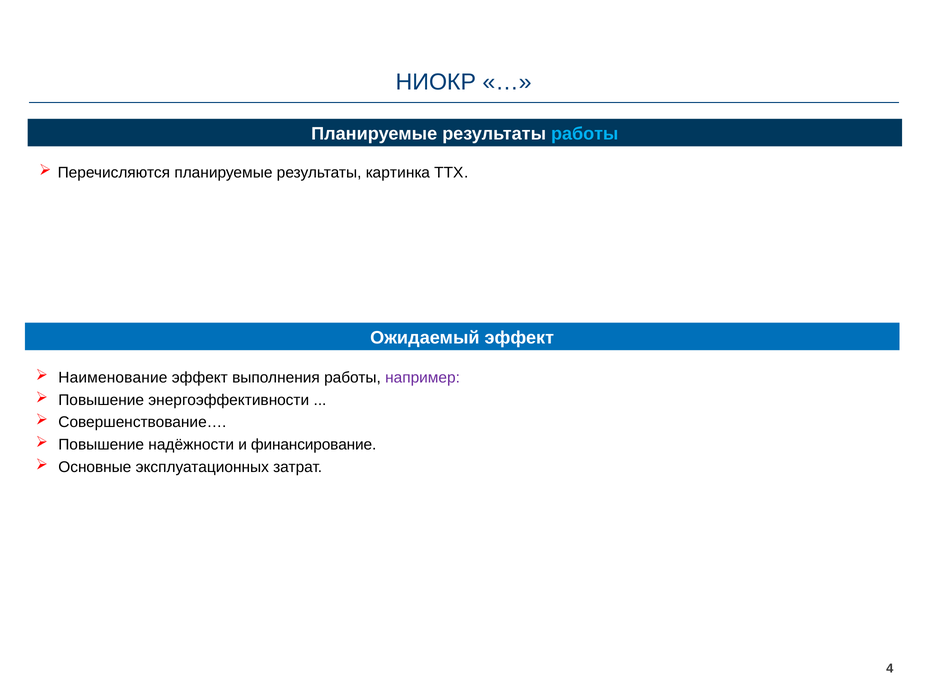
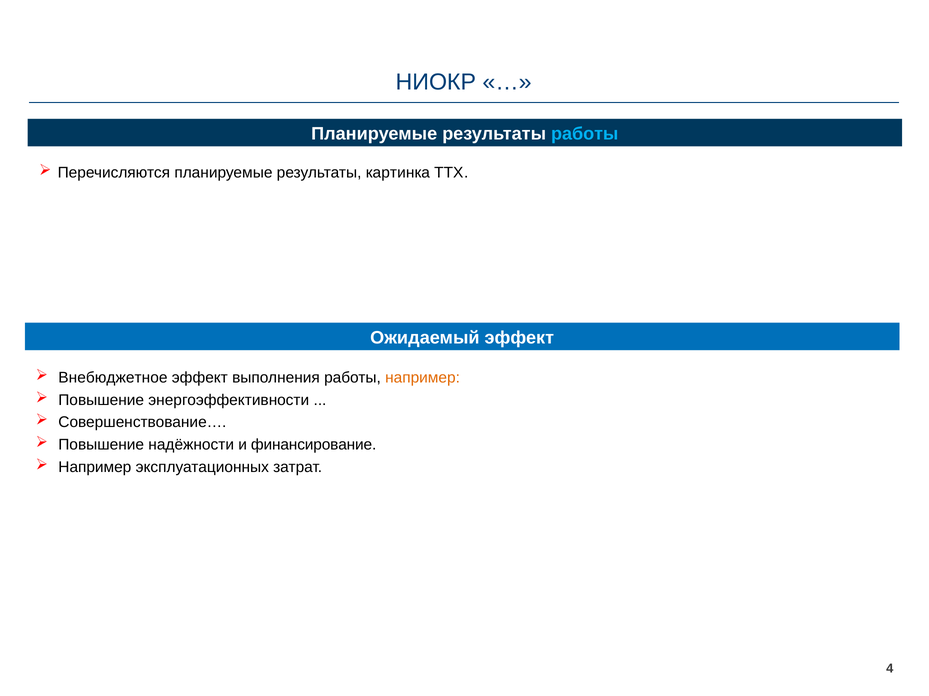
Наименование: Наименование -> Внебюджетное (113, 378)
например colour: purple -> orange (423, 378)
Основные: Основные -> Например (95, 468)
